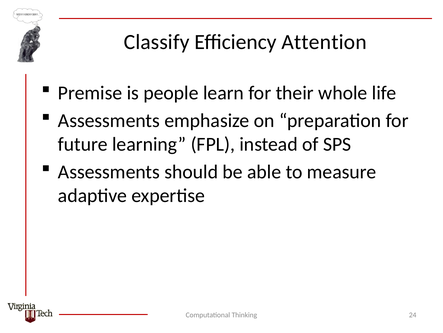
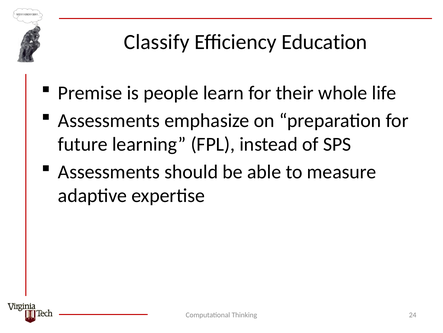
Attention: Attention -> Education (324, 42)
